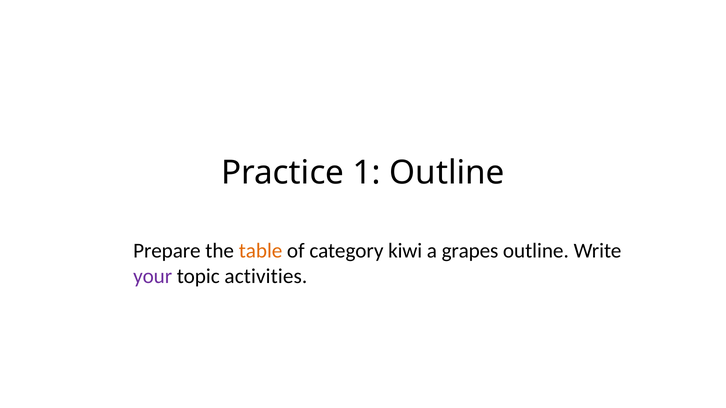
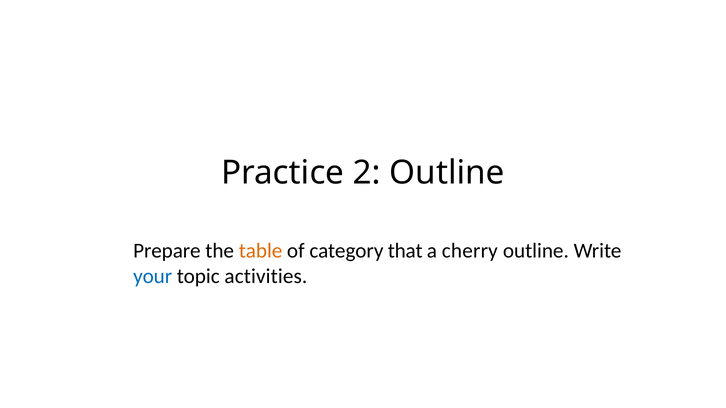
1: 1 -> 2 (367, 173)
kiwi: kiwi -> that (405, 251)
grapes: grapes -> cherry (470, 251)
your colour: purple -> blue (153, 277)
